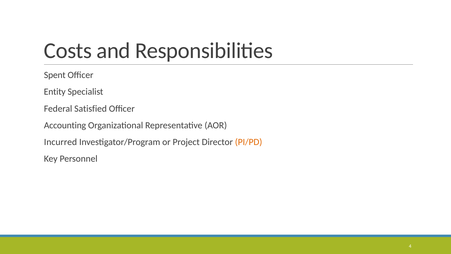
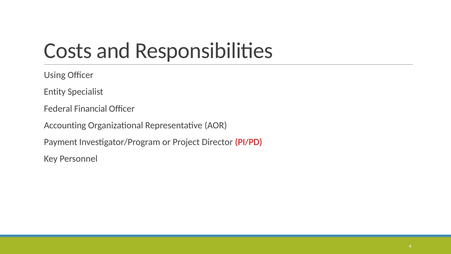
Spent: Spent -> Using (55, 75)
Satisfied: Satisfied -> Financial (91, 108)
Incurred: Incurred -> Payment (61, 142)
PI/PD colour: orange -> red (249, 142)
